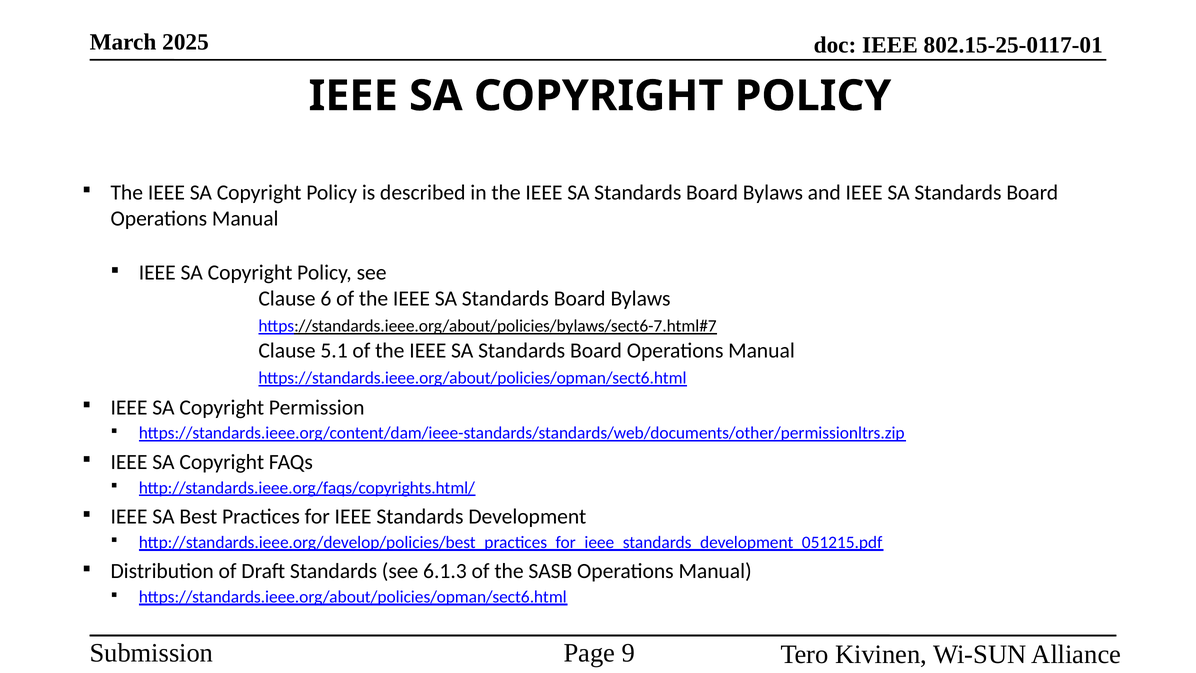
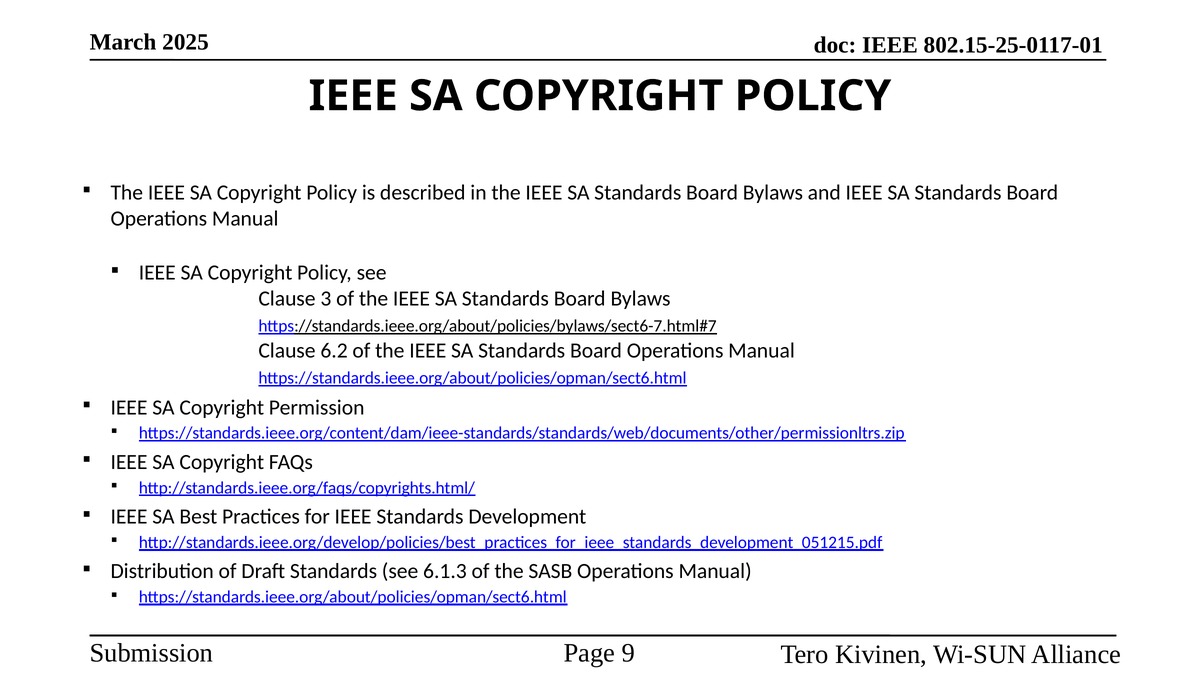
6: 6 -> 3 (326, 299)
5.1: 5.1 -> 6.2 (334, 351)
